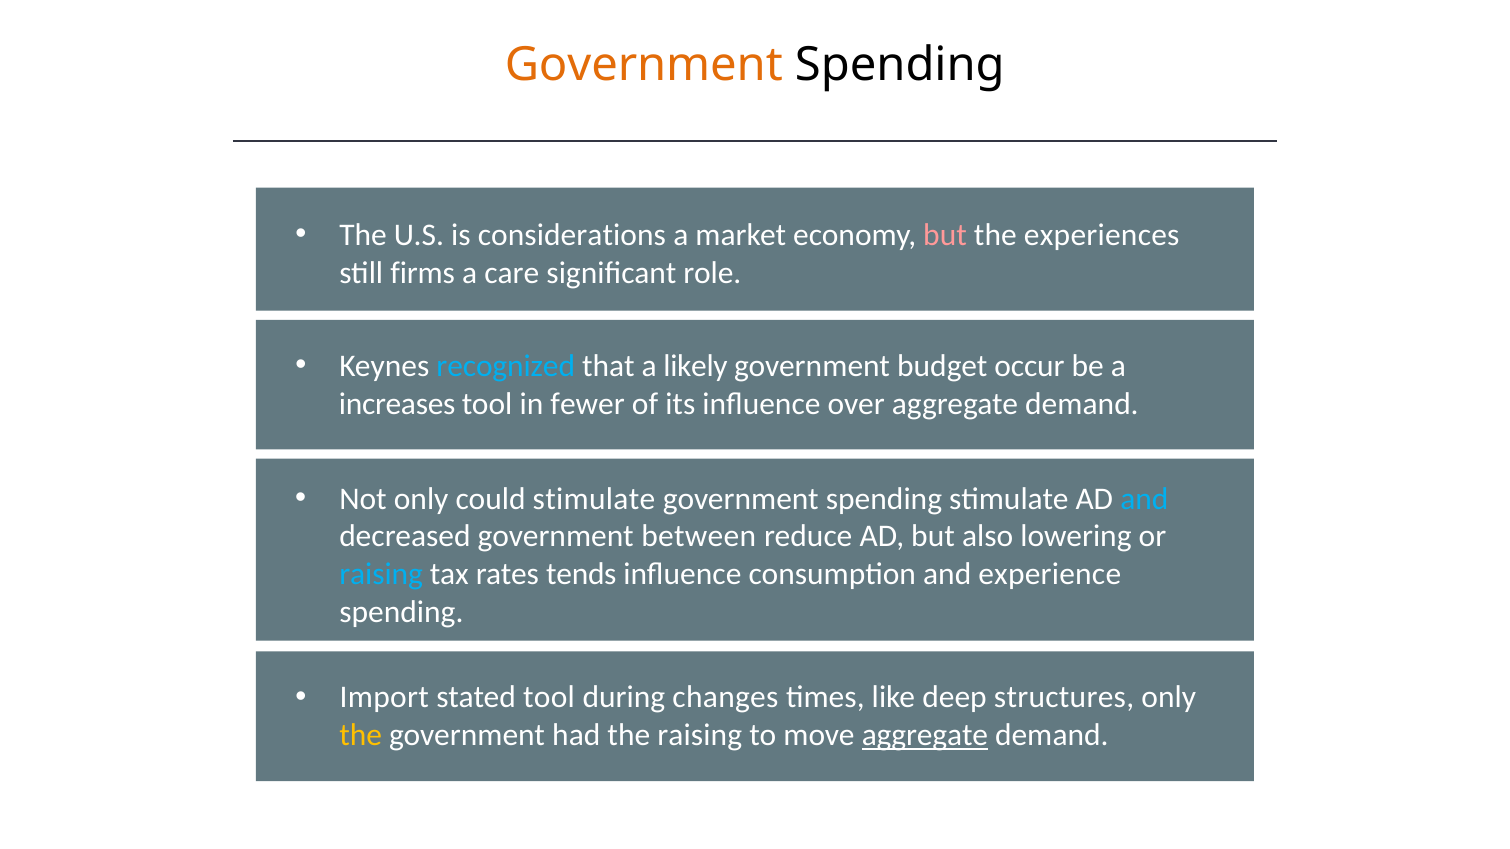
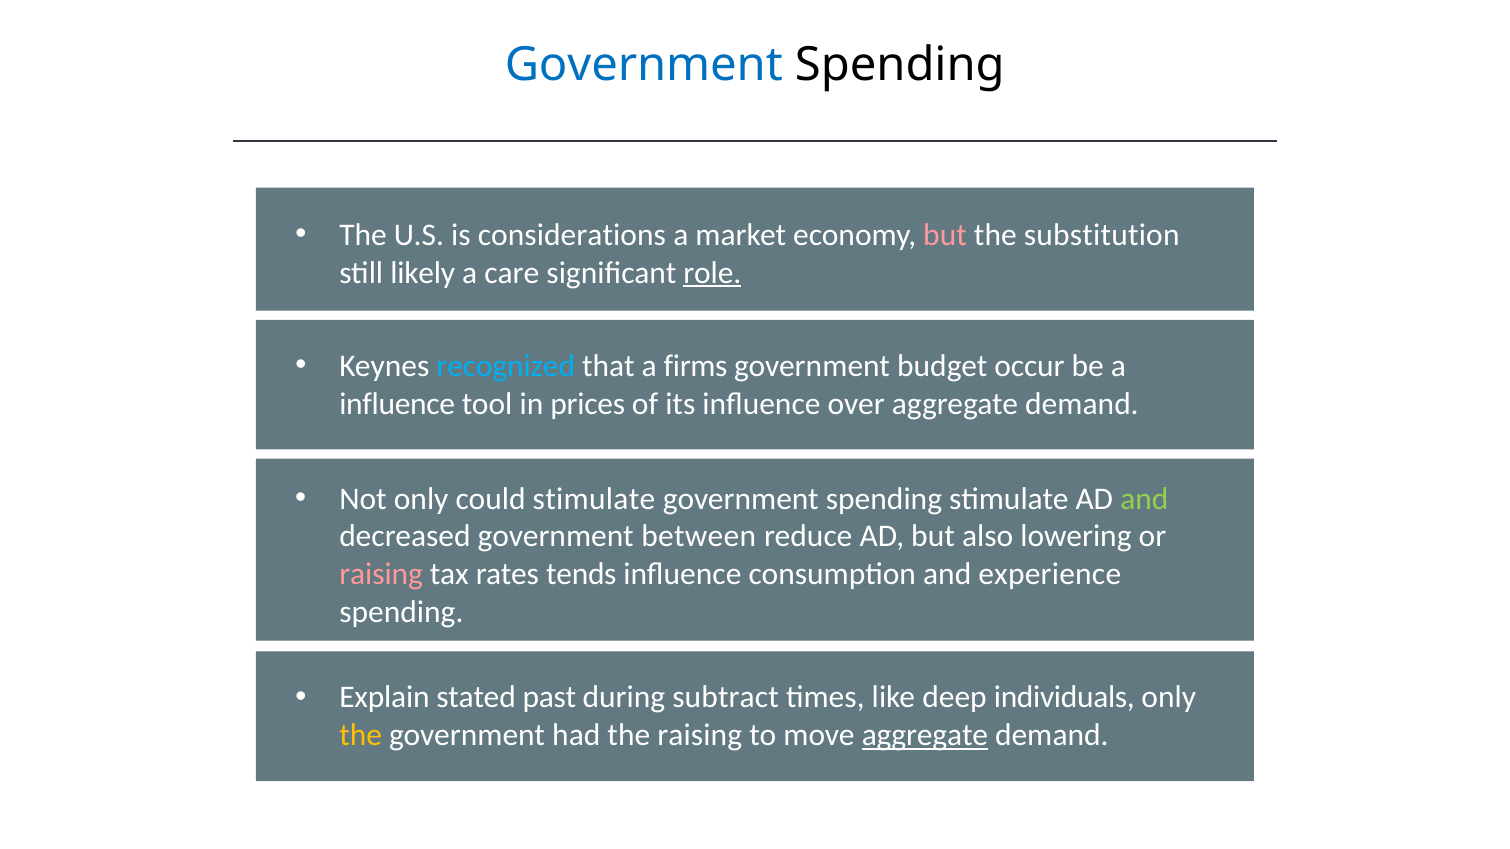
Government colour: orange -> blue (644, 65)
experiences: experiences -> substitution (1102, 235)
firms: firms -> likely (423, 273)
role underline: none -> present (712, 273)
likely: likely -> firms (696, 366)
increases: increases -> influence (397, 404)
fewer: fewer -> prices (588, 404)
and colour: light blue -> light green (1144, 499)
raising colour: light blue -> pink (381, 574)
Import: Import -> Explain (384, 698)
stated tool: tool -> past (549, 698)
changes: changes -> subtract (726, 698)
structures: structures -> individuals (1064, 698)
